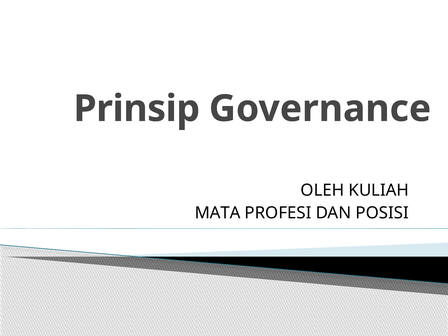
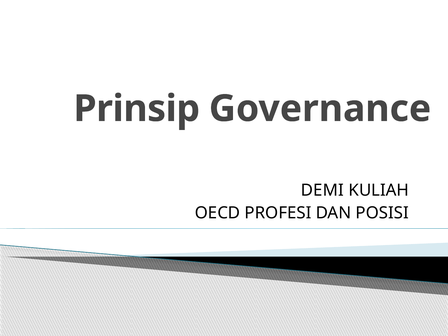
OLEH: OLEH -> DEMI (322, 190)
MATA: MATA -> OECD (218, 213)
